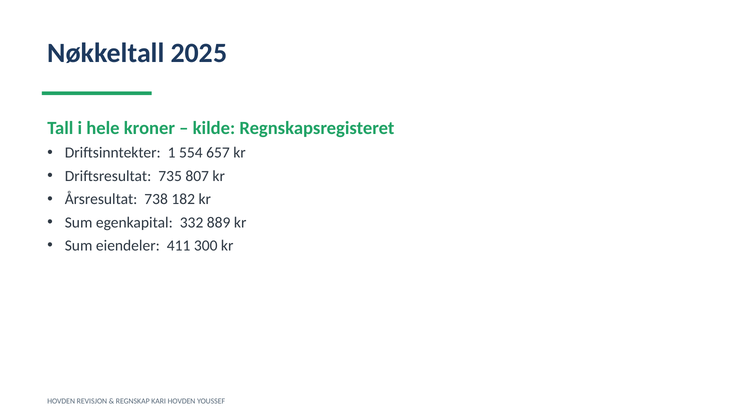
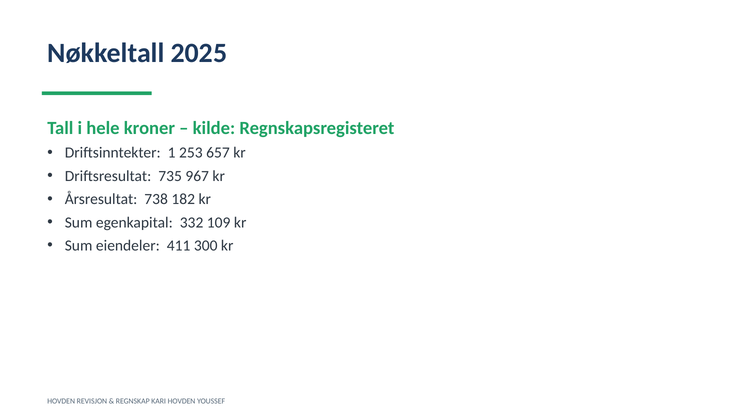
554: 554 -> 253 (191, 153)
807: 807 -> 967 (197, 176)
889: 889 -> 109 (219, 223)
